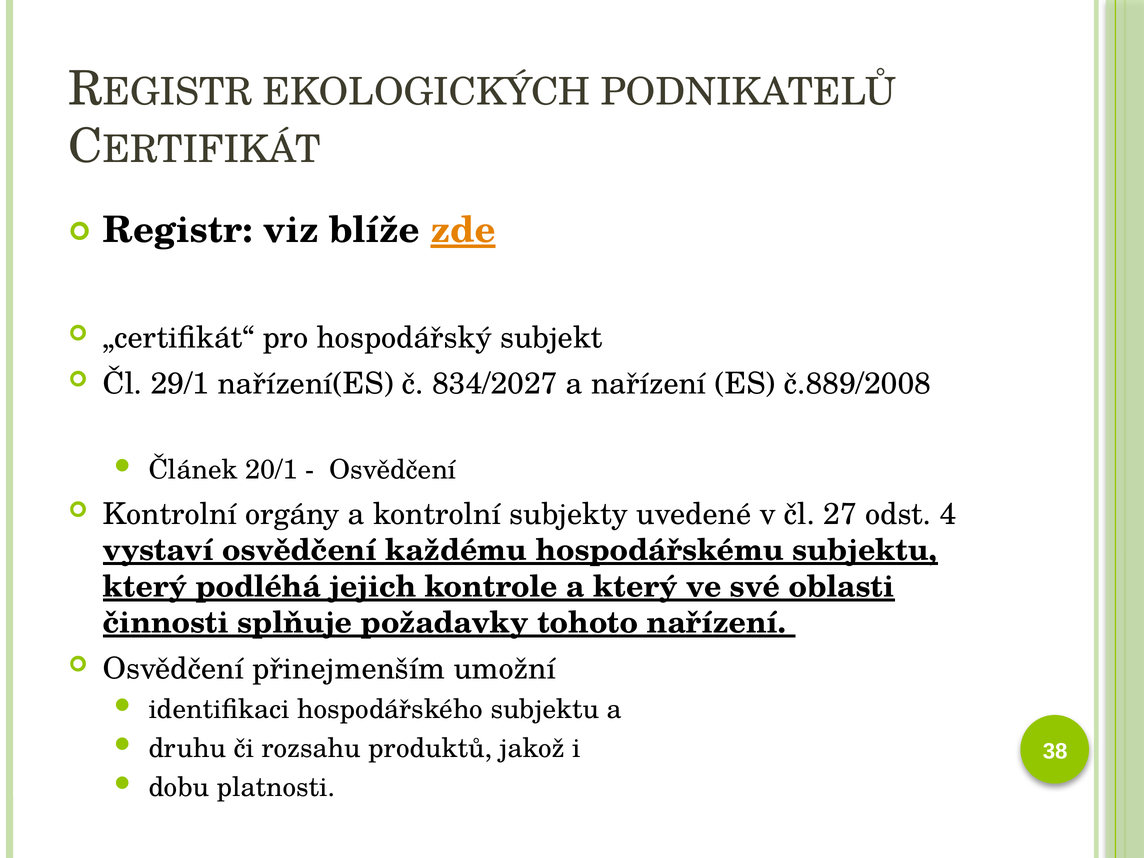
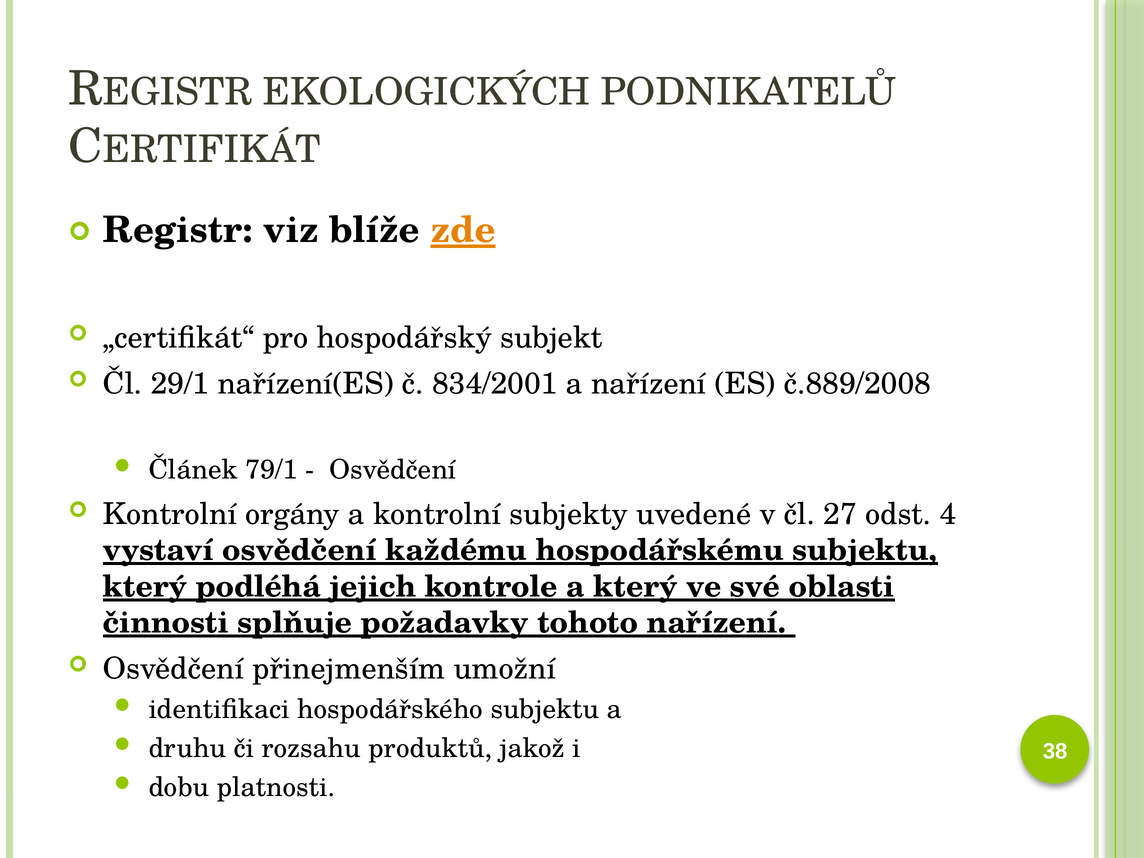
834/2027: 834/2027 -> 834/2001 (495, 384)
20/1: 20/1 -> 79/1 (272, 470)
